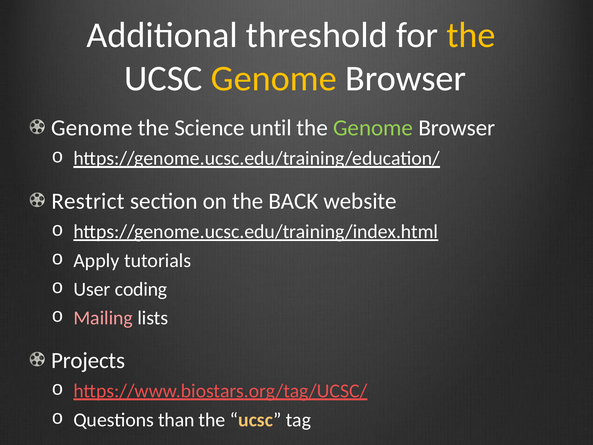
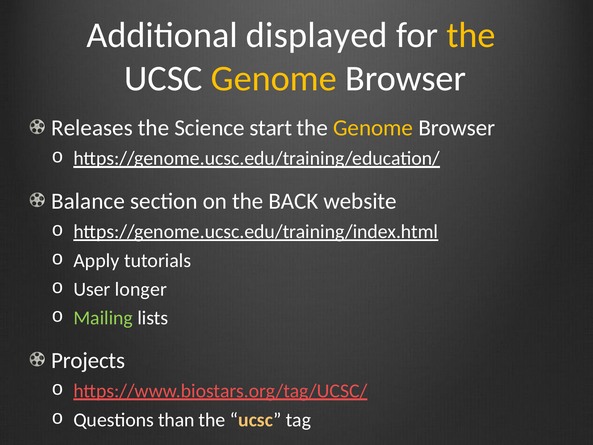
threshold: threshold -> displayed (317, 35)
Genome: Genome -> Releases (92, 128)
until: until -> start (271, 128)
Genome colour: light green -> yellow (373, 128)
Restrict: Restrict -> Balance (88, 201)
coding: coding -> longer (141, 289)
Mailing colour: pink -> light green (103, 318)
